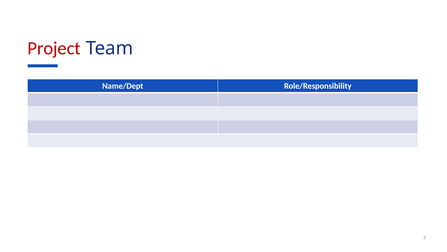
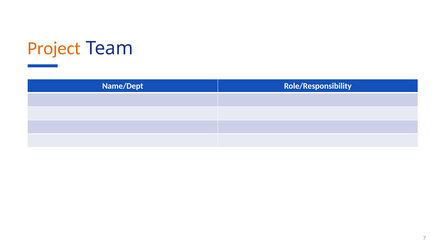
Project colour: red -> orange (54, 48)
